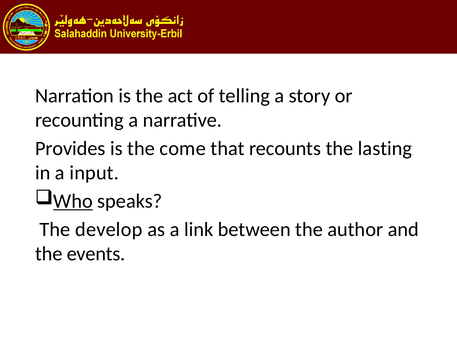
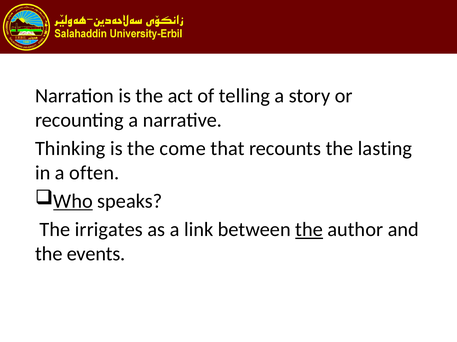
Provides: Provides -> Thinking (70, 149)
input: input -> often (94, 173)
develop: develop -> irrigates (109, 230)
the underline: none -> present (309, 230)
